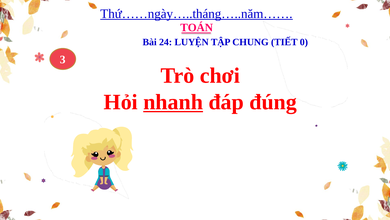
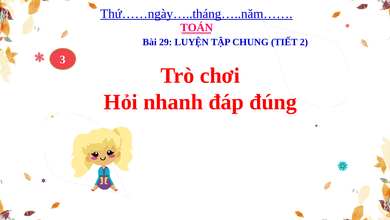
24: 24 -> 29 (166, 42)
0: 0 -> 2 (304, 42)
nhanh underline: present -> none (173, 102)
